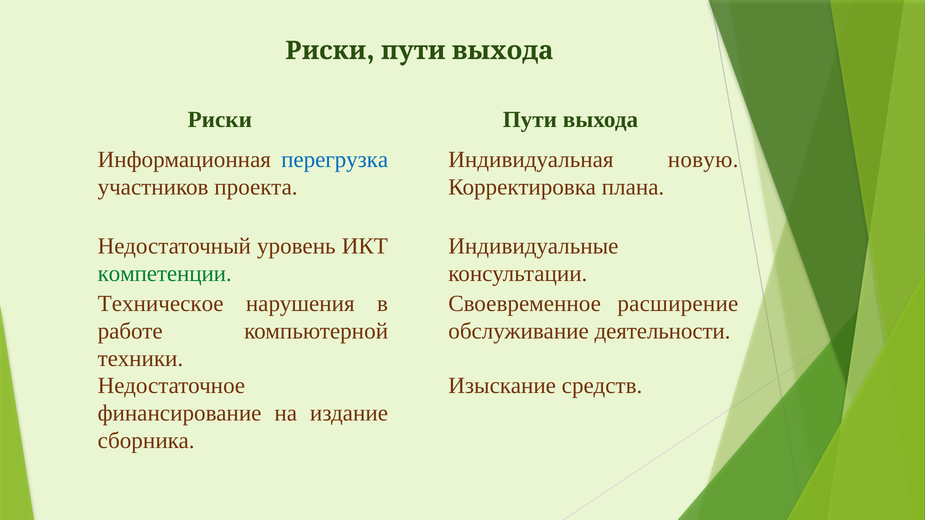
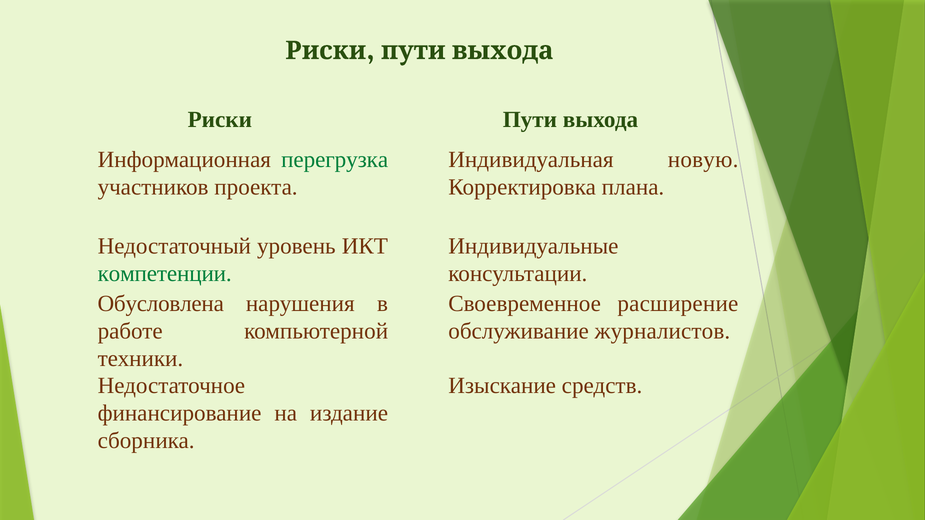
перегрузка colour: blue -> green (335, 160)
Техническое: Техническое -> Обусловлена (161, 304)
деятельности: деятельности -> журналистов (662, 331)
